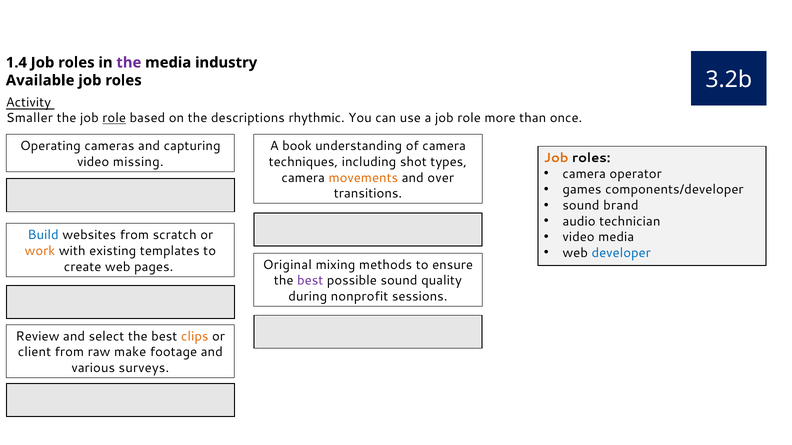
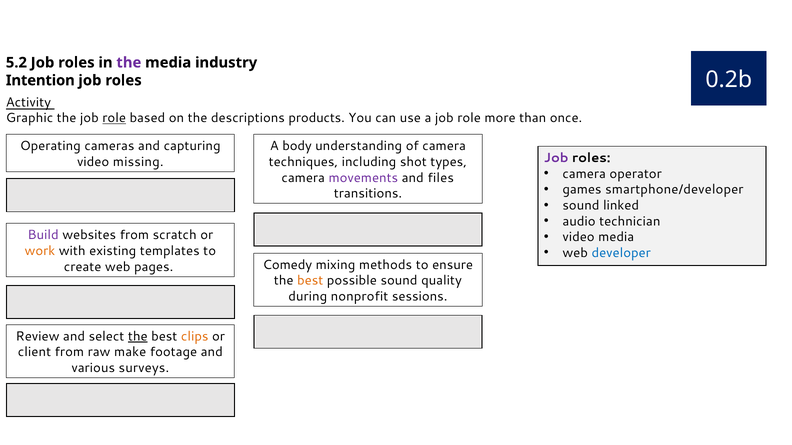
1.4: 1.4 -> 5.2 (16, 63)
Available: Available -> Intention (40, 80)
3.2b: 3.2b -> 0.2b (729, 80)
Smaller: Smaller -> Graphic (30, 118)
rhythmic: rhythmic -> products (317, 118)
book: book -> body (297, 146)
Job colour: orange -> purple (556, 158)
movements colour: orange -> purple (363, 178)
over: over -> files (441, 178)
components/developer: components/developer -> smartphone/developer (674, 190)
brand: brand -> linked (621, 206)
Build colour: blue -> purple (43, 235)
Original: Original -> Comedy (287, 265)
best colour: purple -> orange (310, 281)
the underline: none -> present (138, 337)
